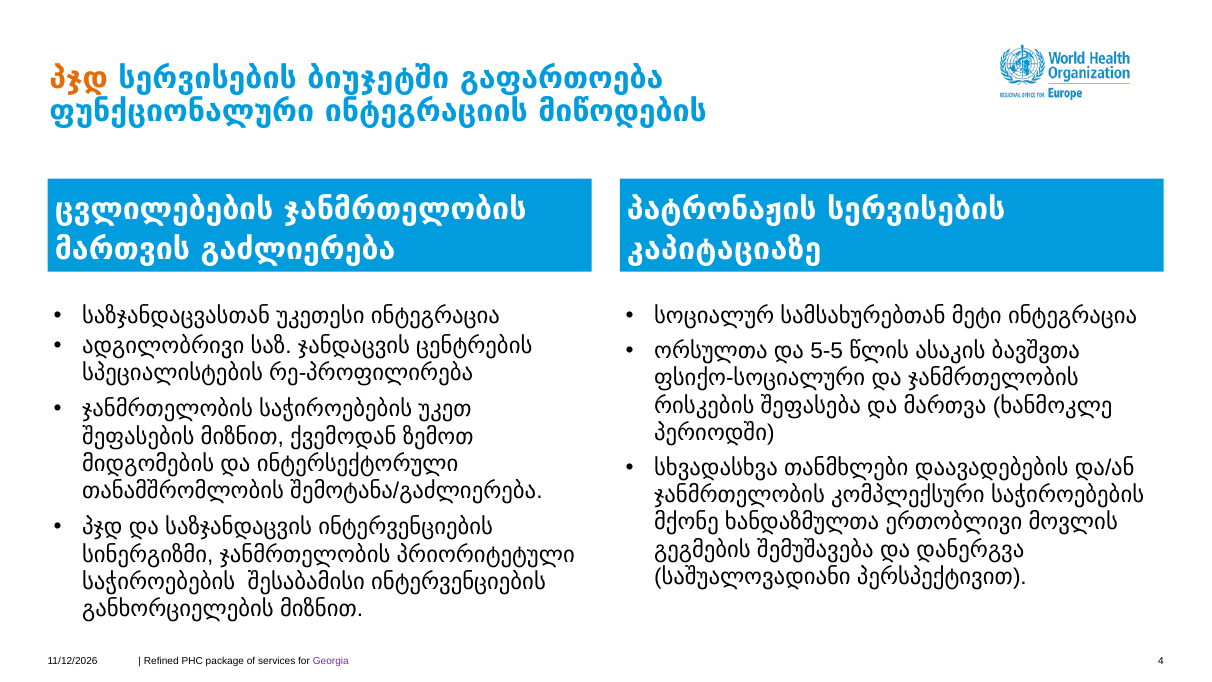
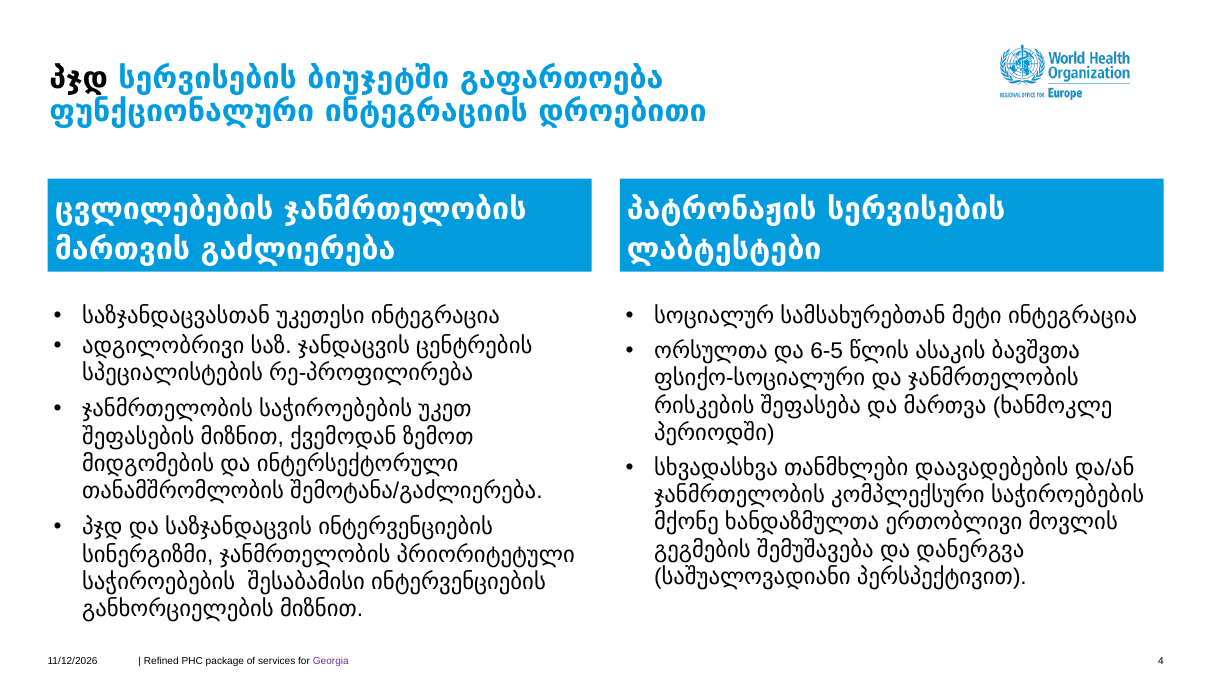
პჯდ colour: orange -> black (79, 79)
მიწოდების: მიწოდების -> დროებითი (623, 112)
კაპიტაციაზე: კაპიტაციაზე -> ლაბტესტები (724, 249)
5-5: 5-5 -> 6-5 (827, 351)
